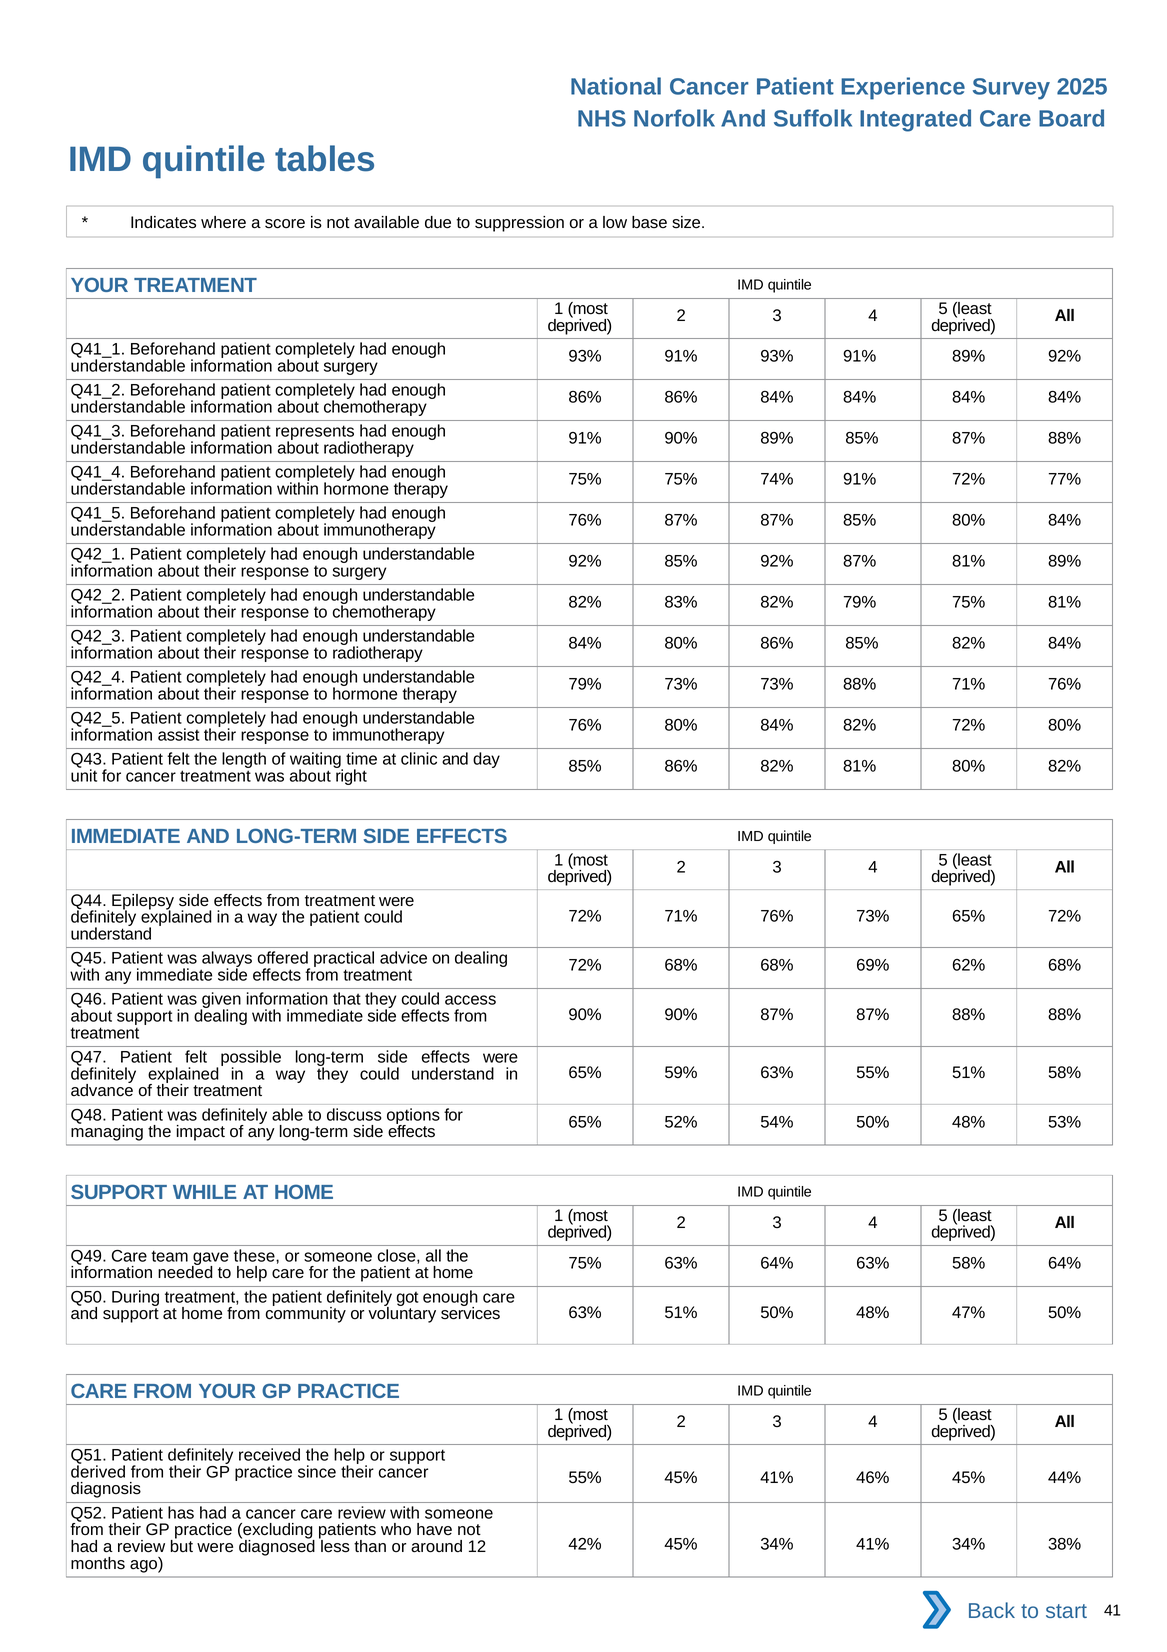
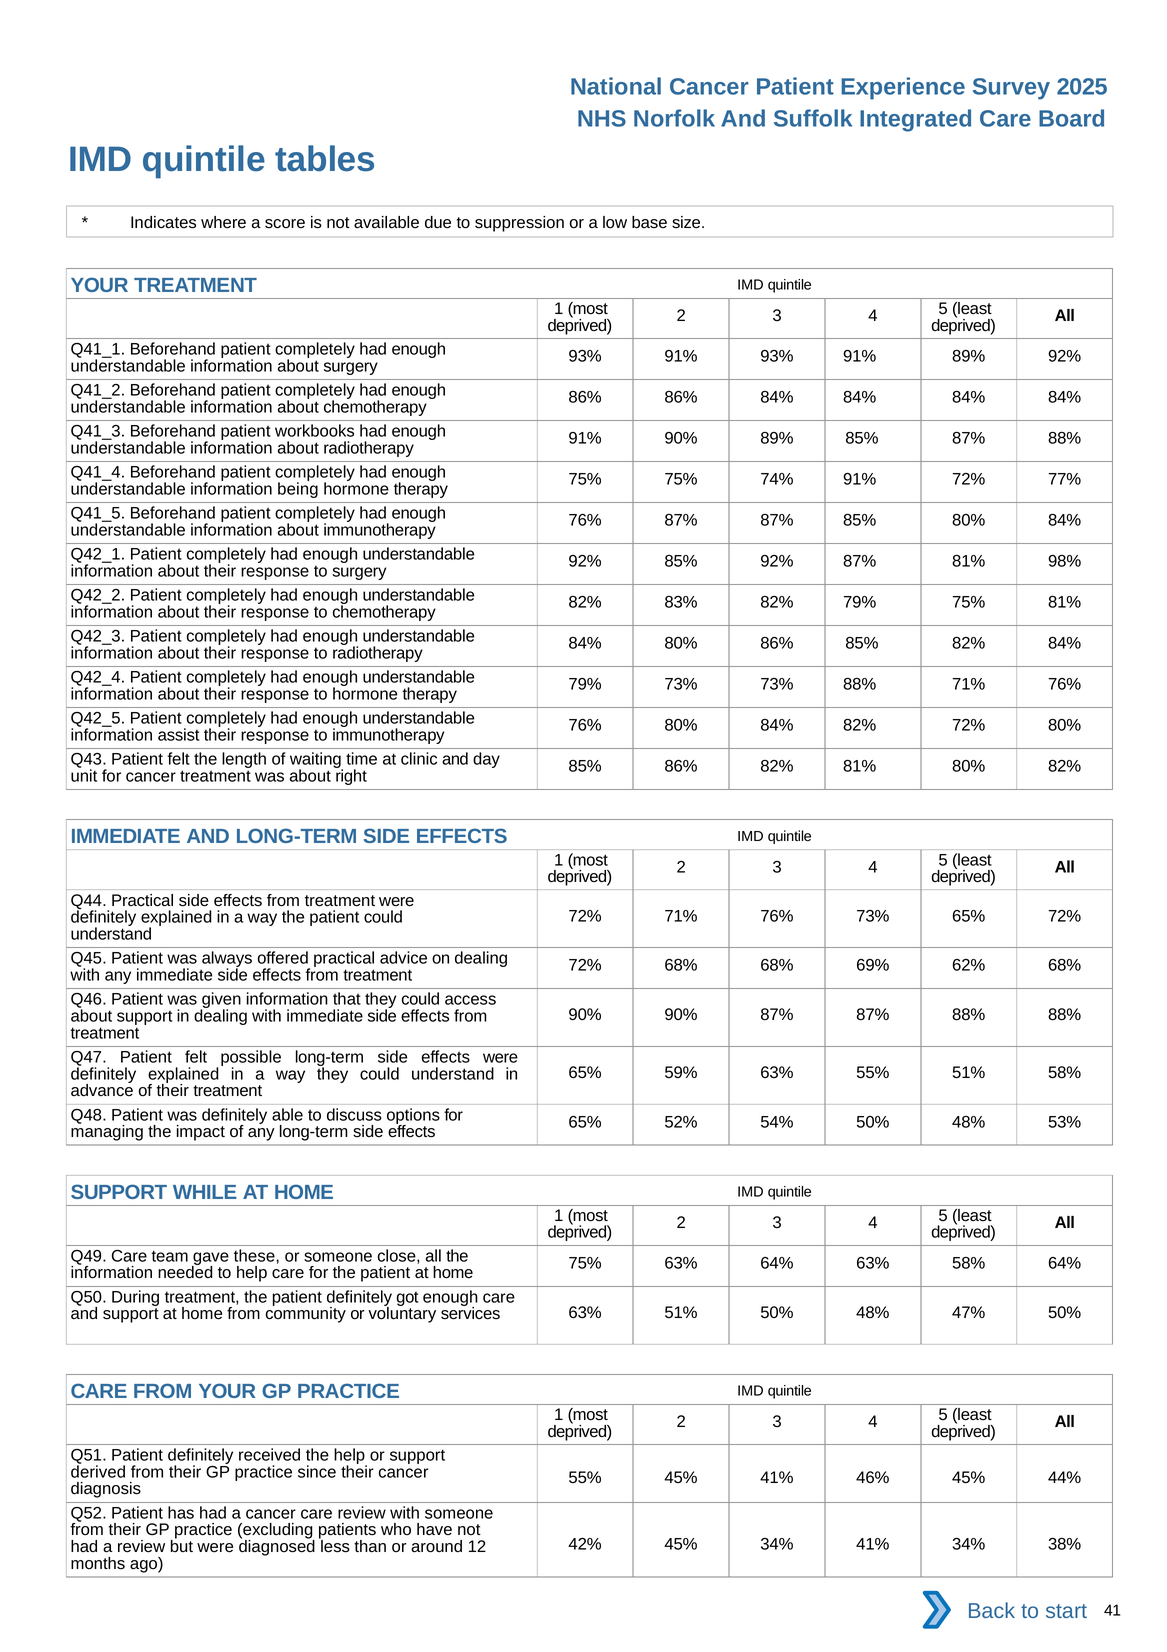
represents: represents -> workbooks (315, 431)
within: within -> being (298, 489)
81% 89%: 89% -> 98% (1065, 561)
Q44 Epilepsy: Epilepsy -> Practical (143, 900)
